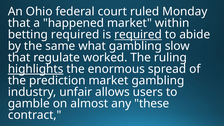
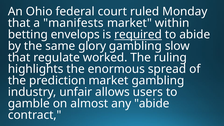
happened: happened -> manifests (73, 23)
betting required: required -> envelops (75, 35)
what: what -> glory (92, 46)
highlights underline: present -> none (36, 69)
any these: these -> abide (152, 103)
